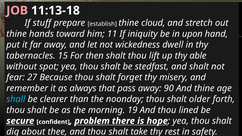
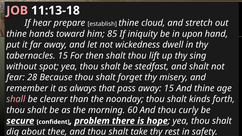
stuff: stuff -> hear (42, 23)
11: 11 -> 85 (112, 34)
able: able -> sing (198, 56)
27: 27 -> 28 (32, 77)
away 90: 90 -> 15 (169, 88)
shall colour: light blue -> pink (16, 99)
older: older -> kinds (200, 99)
19: 19 -> 60 (132, 110)
lined: lined -> curly (188, 110)
